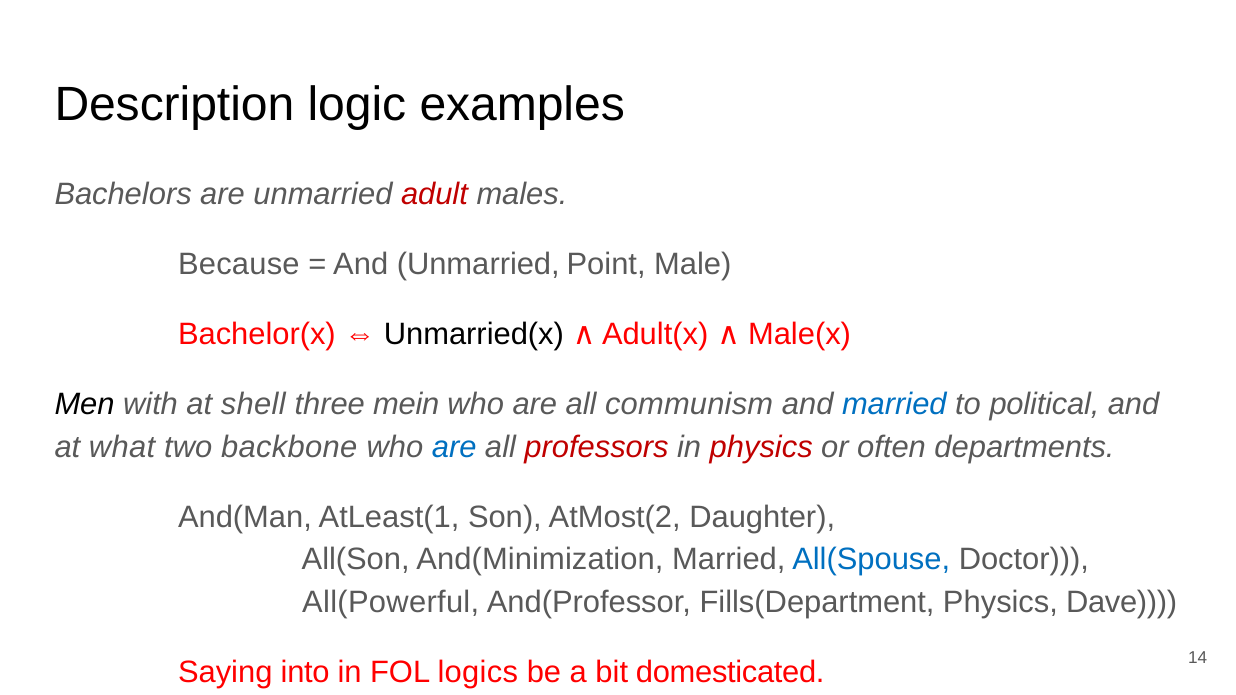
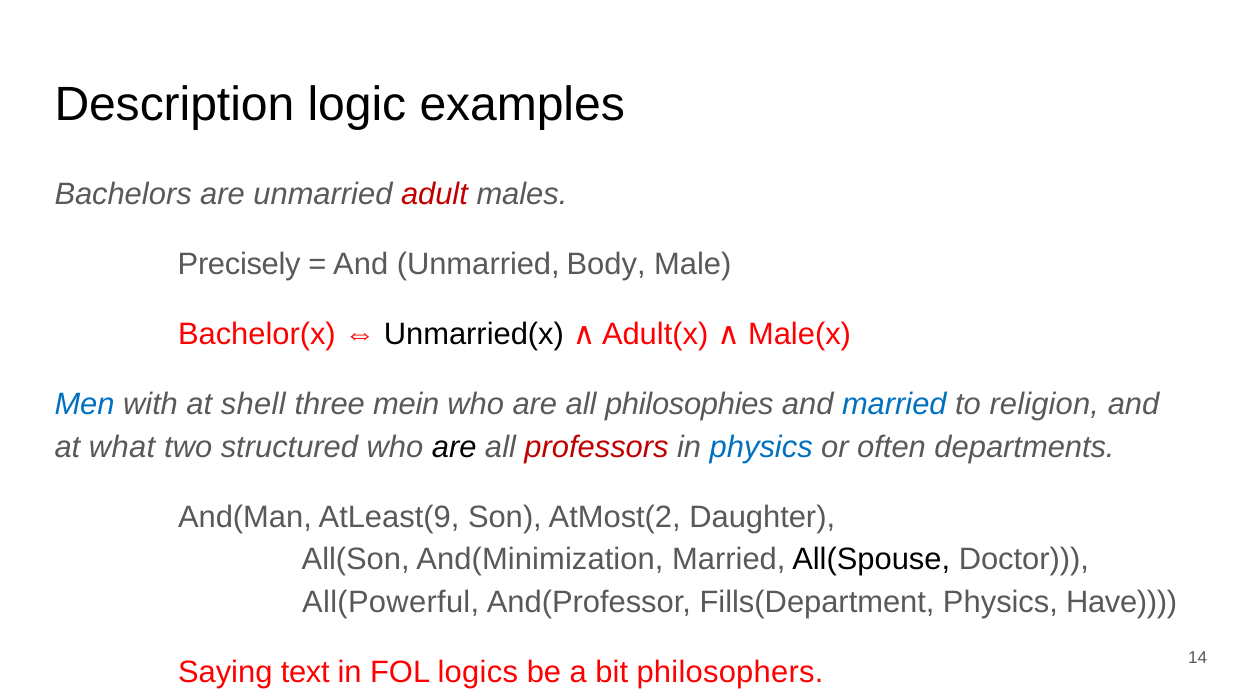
Because: Because -> Precisely (239, 264)
Point: Point -> Body (606, 264)
Men colour: black -> blue (85, 405)
communism: communism -> philosophies (689, 405)
political: political -> religion (1044, 405)
backbone: backbone -> structured (289, 447)
are colour: blue -> black (454, 447)
physics colour: red -> blue (761, 447)
AtLeast(1: AtLeast(1 -> AtLeast(9 (389, 517)
All(Spouse colour: blue -> black (871, 560)
Dave: Dave -> Have (1122, 603)
into: into -> text (305, 673)
domesticated: domesticated -> philosophers (730, 673)
